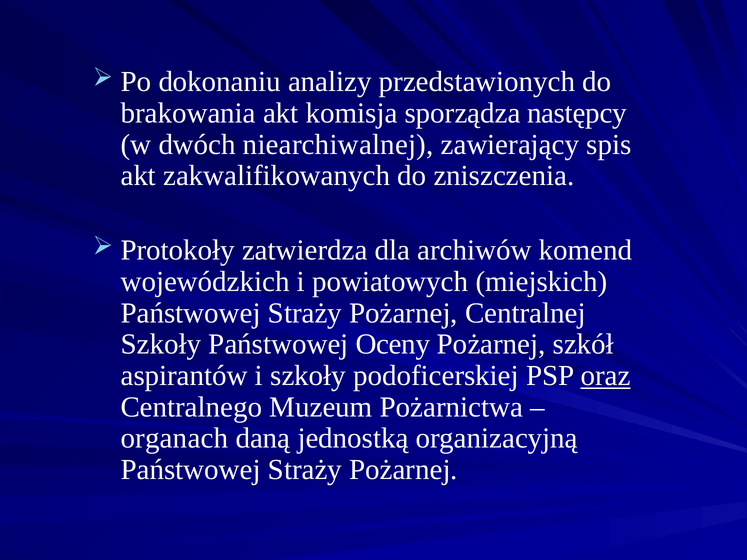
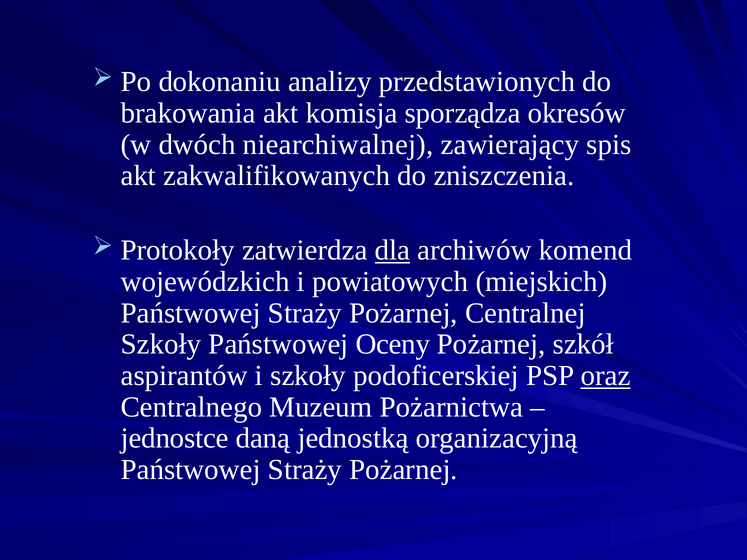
następcy: następcy -> okresów (577, 113)
dla underline: none -> present (393, 250)
organach: organach -> jednostce (175, 439)
